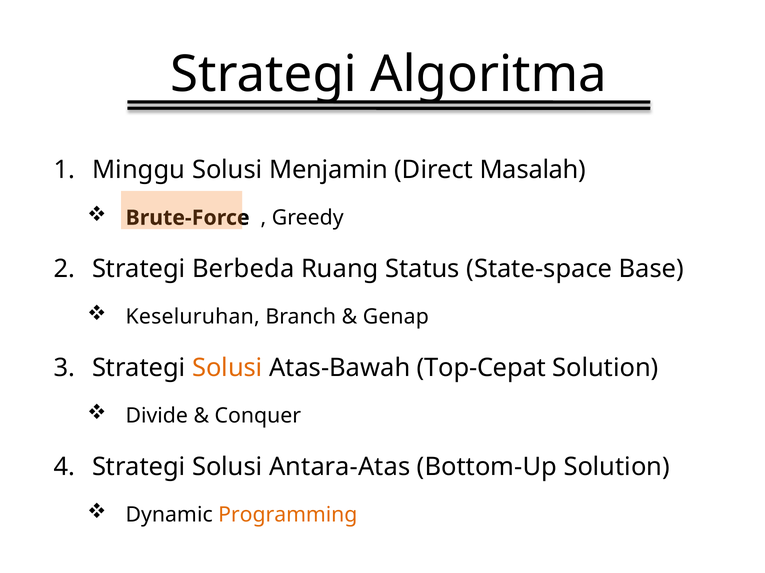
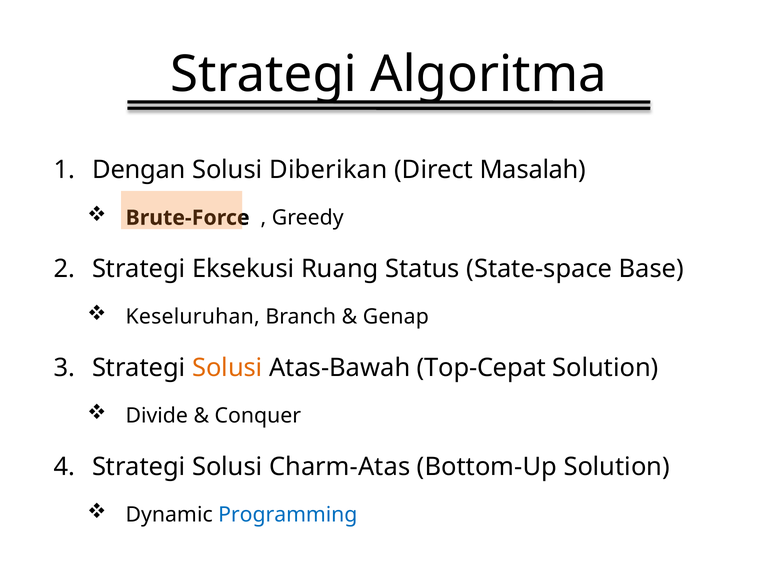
Minggu: Minggu -> Dengan (139, 170)
Menjamin: Menjamin -> Diberikan (328, 170)
Berbeda: Berbeda -> Eksekusi (243, 269)
Antara-Atas: Antara-Atas -> Charm-Atas (340, 467)
Programming colour: orange -> blue (288, 515)
